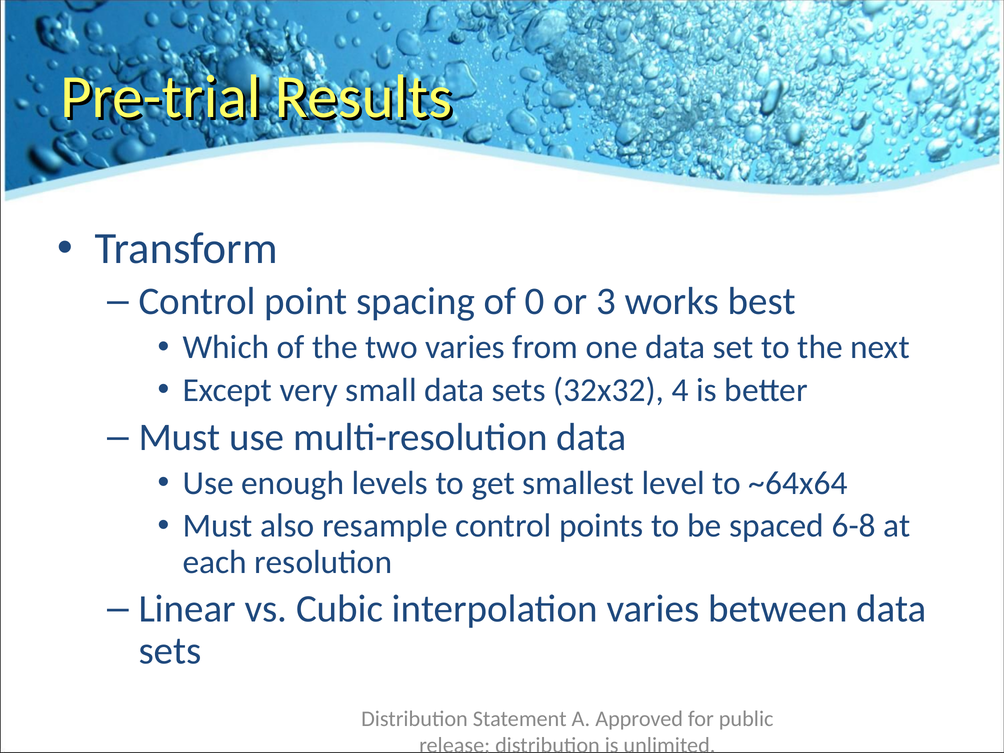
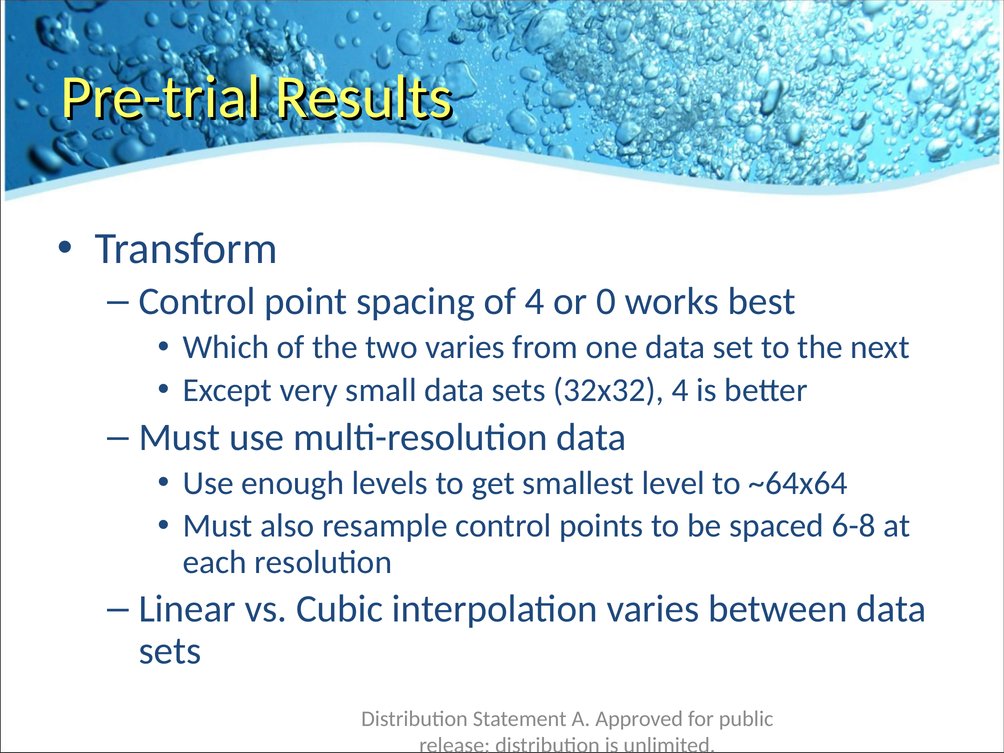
of 0: 0 -> 4 (535, 302)
3: 3 -> 0 (606, 302)
